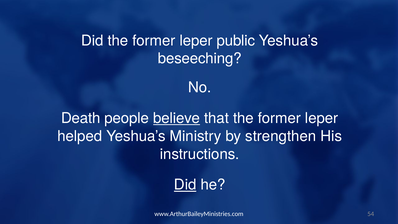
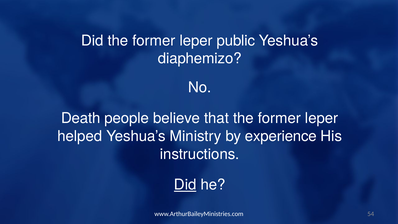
beseeching: beseeching -> diaphemizo (200, 59)
believe underline: present -> none (177, 118)
strengthen: strengthen -> experience (281, 136)
